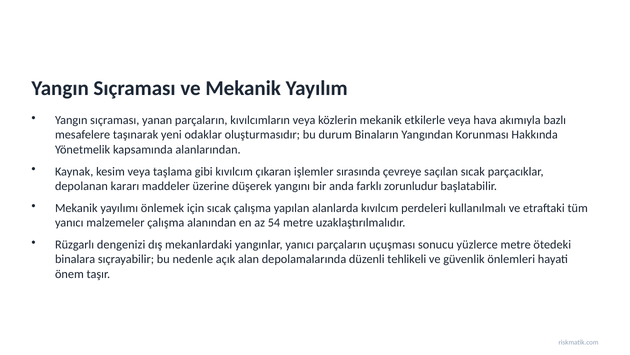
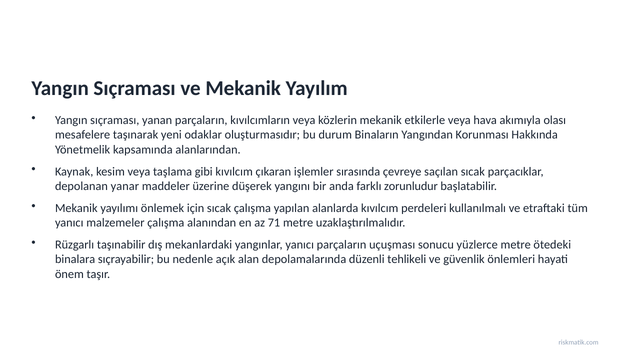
bazlı: bazlı -> olası (555, 120)
kararı: kararı -> yanar (125, 186)
54: 54 -> 71 (274, 222)
dengenizi: dengenizi -> taşınabilir (121, 244)
